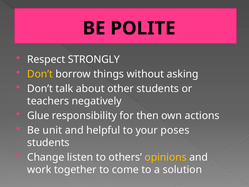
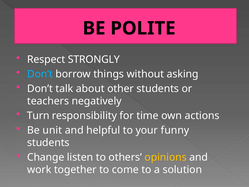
Don’t colour: yellow -> light blue (40, 74)
Glue: Glue -> Turn (38, 115)
then: then -> time (148, 115)
poses: poses -> funny (175, 130)
